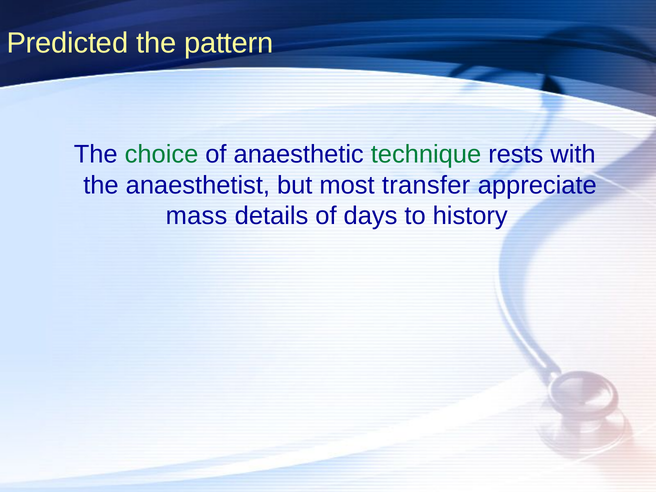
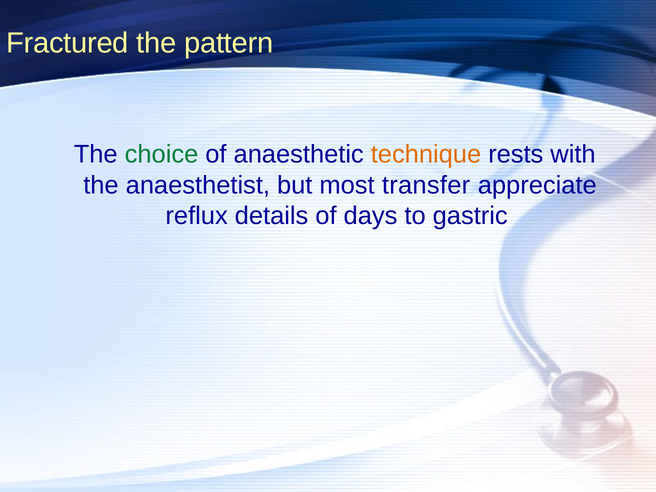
Predicted: Predicted -> Fractured (67, 43)
technique colour: green -> orange (426, 155)
mass: mass -> reflux (197, 216)
history: history -> gastric (470, 216)
